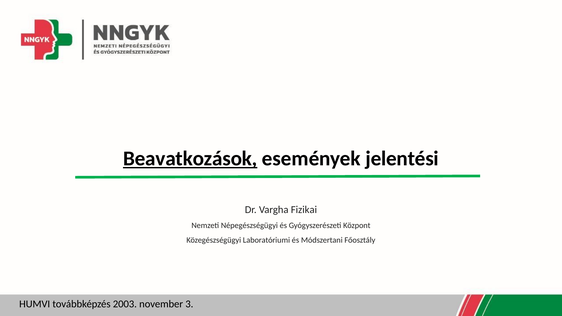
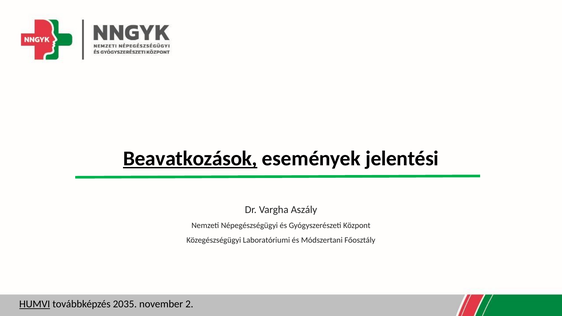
Fizikai: Fizikai -> Aszály (304, 210)
HUMVI underline: none -> present (35, 304)
2003: 2003 -> 2035 (125, 304)
3: 3 -> 2 (189, 304)
